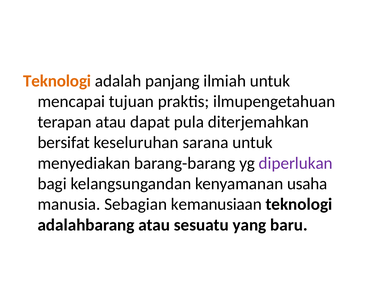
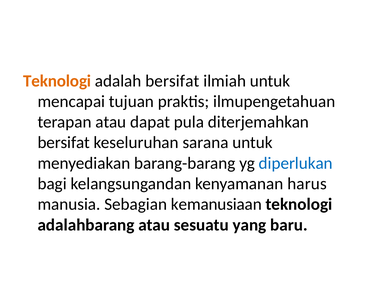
adalah panjang: panjang -> bersifat (172, 81)
diperlukan colour: purple -> blue (296, 163)
usaha: usaha -> harus (307, 184)
